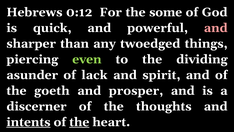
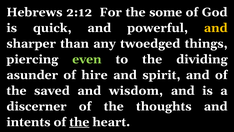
0:12: 0:12 -> 2:12 (79, 12)
and colour: pink -> yellow (216, 28)
lack: lack -> hire (94, 75)
goeth: goeth -> saved (52, 90)
prosper: prosper -> wisdom (136, 90)
intents underline: present -> none (28, 122)
